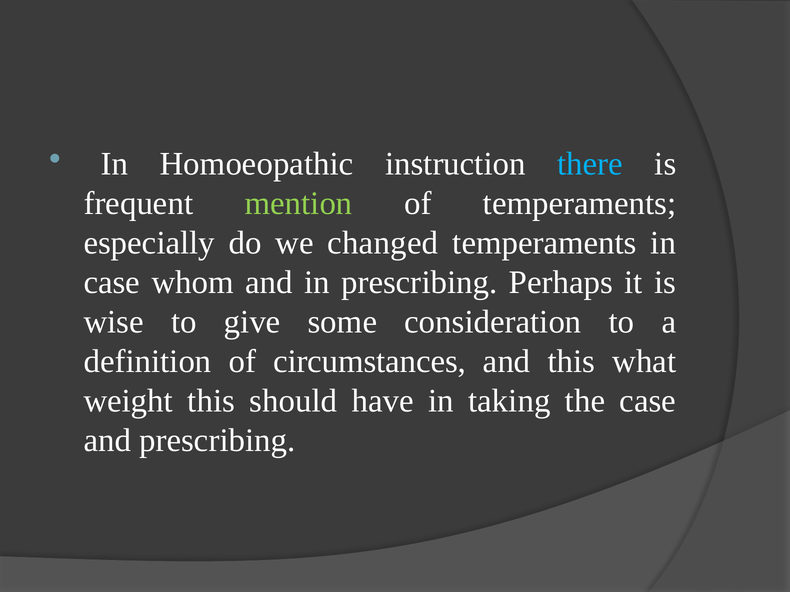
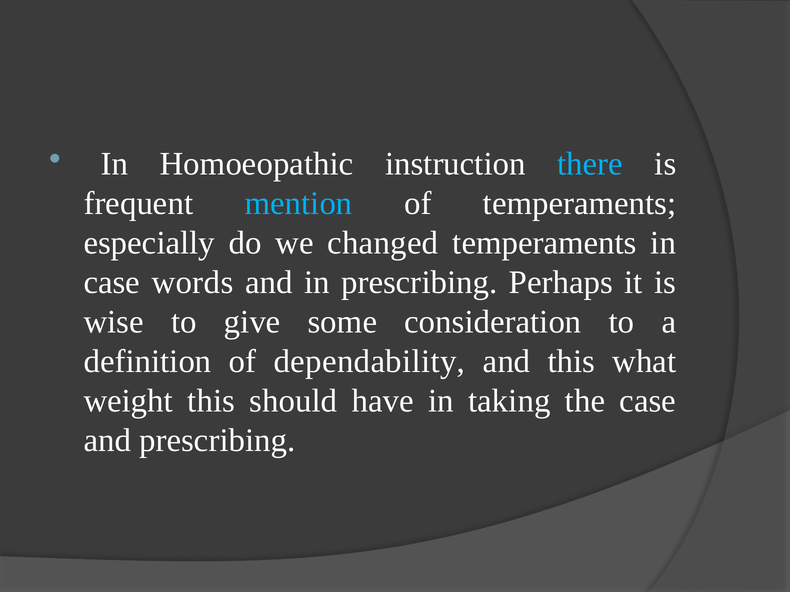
mention colour: light green -> light blue (299, 204)
whom: whom -> words (192, 283)
circumstances: circumstances -> dependability (369, 362)
